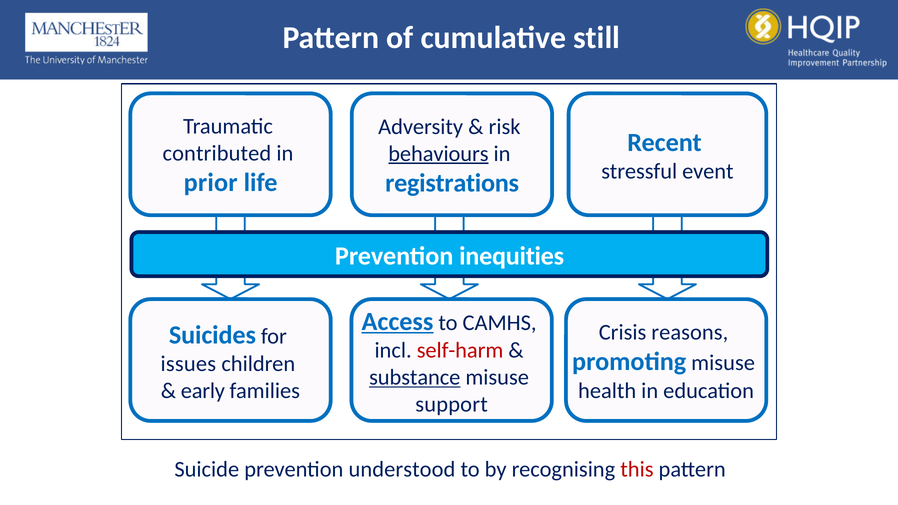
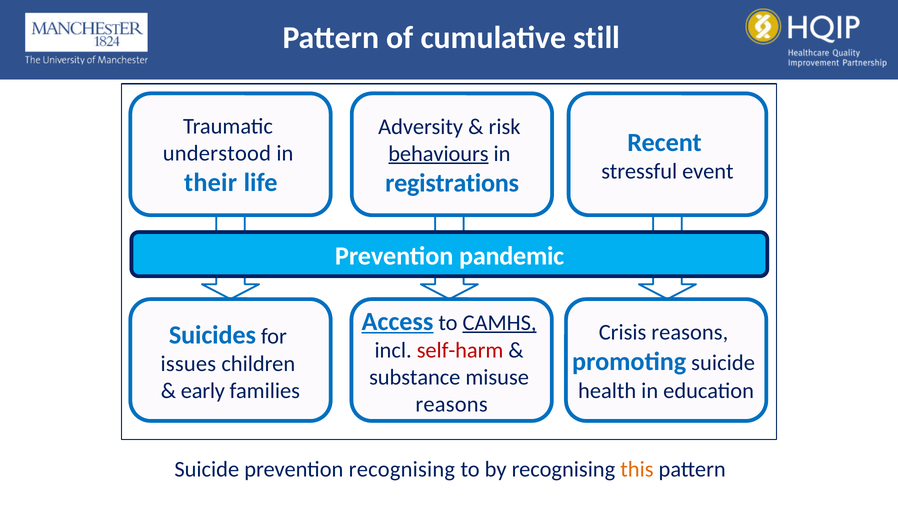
contributed: contributed -> understood (217, 153)
prior: prior -> their (211, 183)
inequities: inequities -> pandemic (512, 256)
CAMHS underline: none -> present (500, 323)
promoting misuse: misuse -> suicide (723, 363)
substance underline: present -> none (415, 377)
support: support -> reasons (452, 404)
prevention understood: understood -> recognising (402, 470)
this colour: red -> orange (637, 470)
